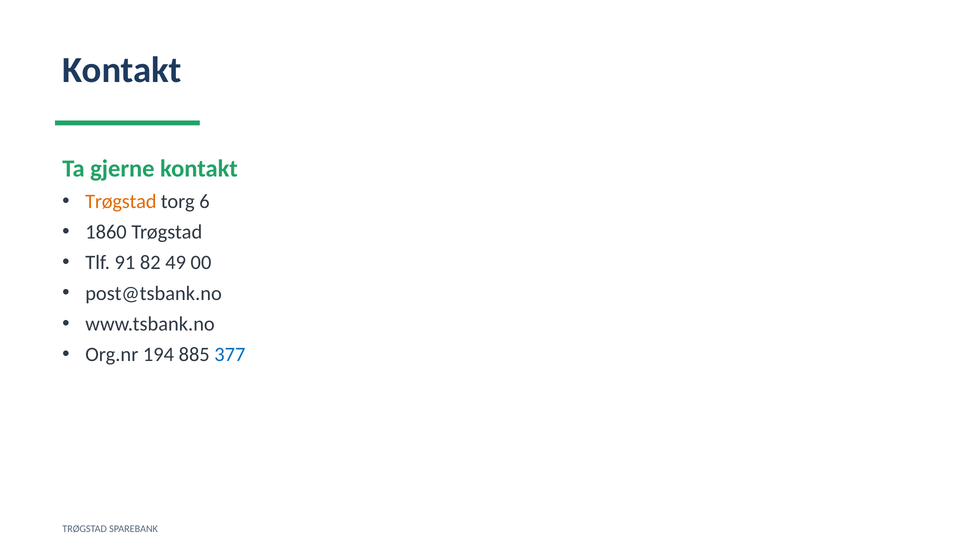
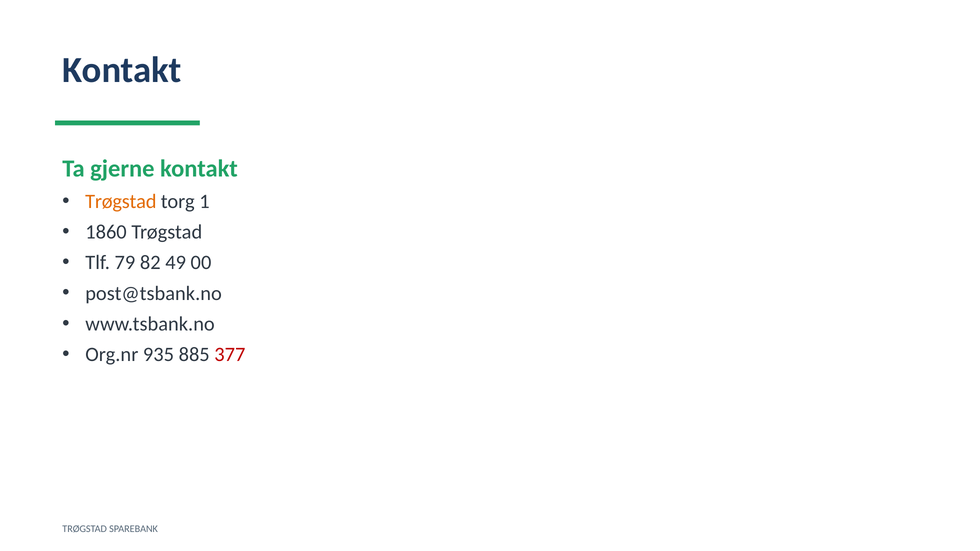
6: 6 -> 1 (205, 202)
91: 91 -> 79 (125, 263)
194: 194 -> 935 (158, 355)
377 colour: blue -> red (230, 355)
